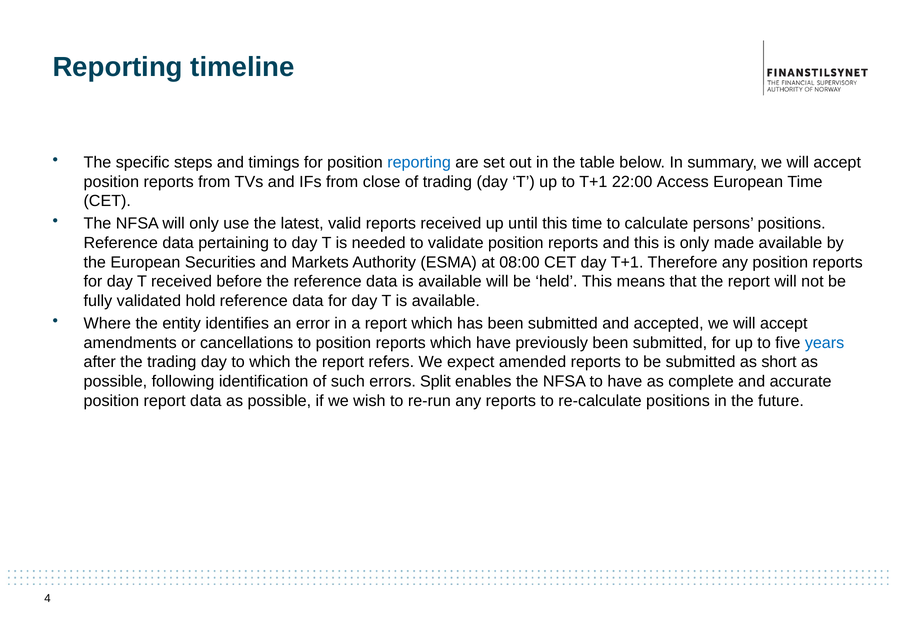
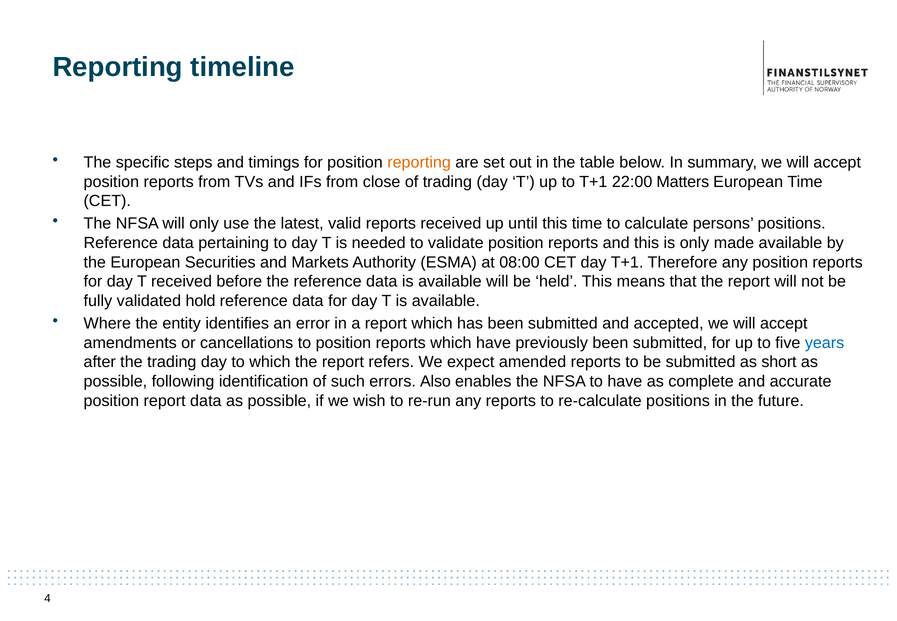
reporting colour: blue -> orange (419, 162)
Access: Access -> Matters (683, 182)
Split: Split -> Also (435, 381)
